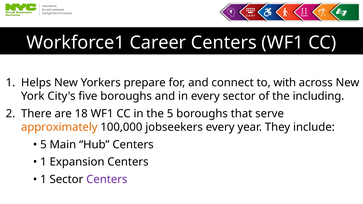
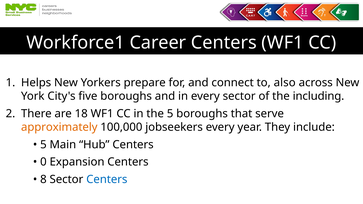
with: with -> also (285, 83)
1: 1 -> 0 (43, 162)
1: 1 -> 8 (43, 180)
Centers colour: purple -> blue (107, 180)
